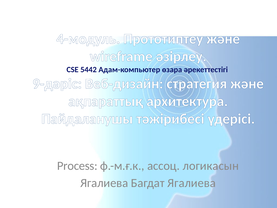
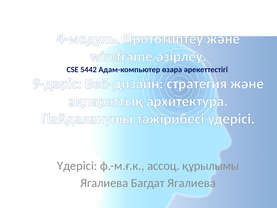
Process: Process -> Үдерісі (77, 166)
логикасын: логикасын -> құрылымы (211, 166)
